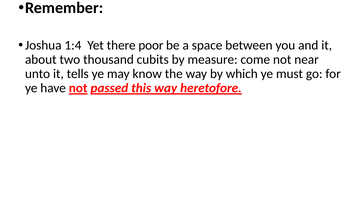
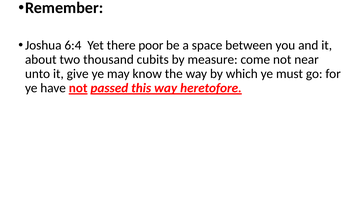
1:4: 1:4 -> 6:4 (73, 45)
tells: tells -> give (78, 74)
